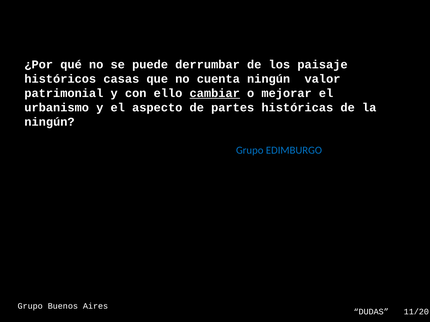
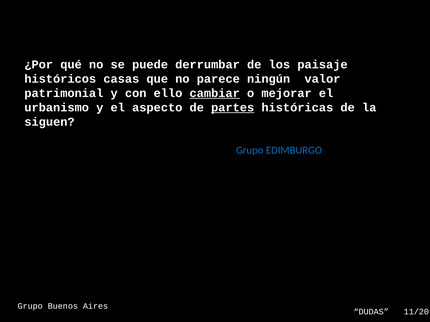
cuenta: cuenta -> parece (218, 79)
partes underline: none -> present (233, 108)
ningún: ningún -> siguen (50, 122)
